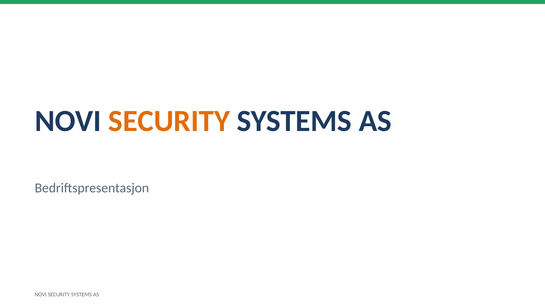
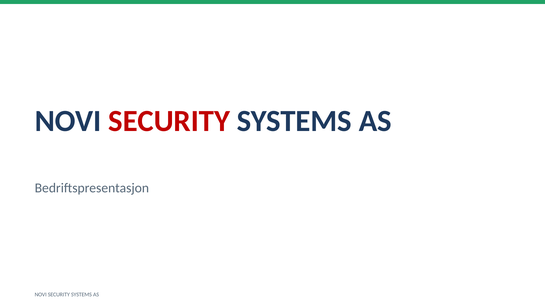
SECURITY colour: orange -> red (169, 121)
